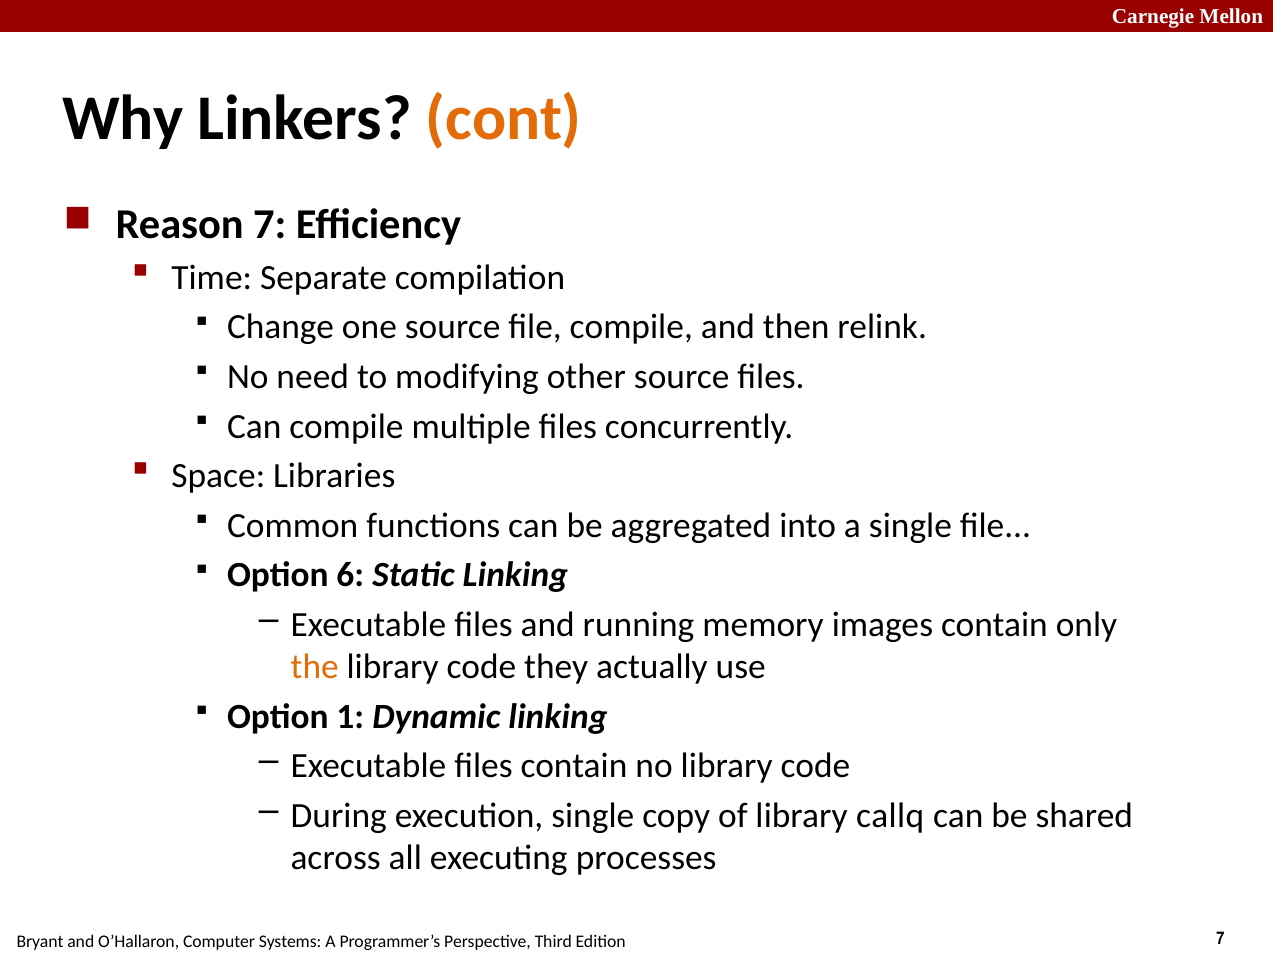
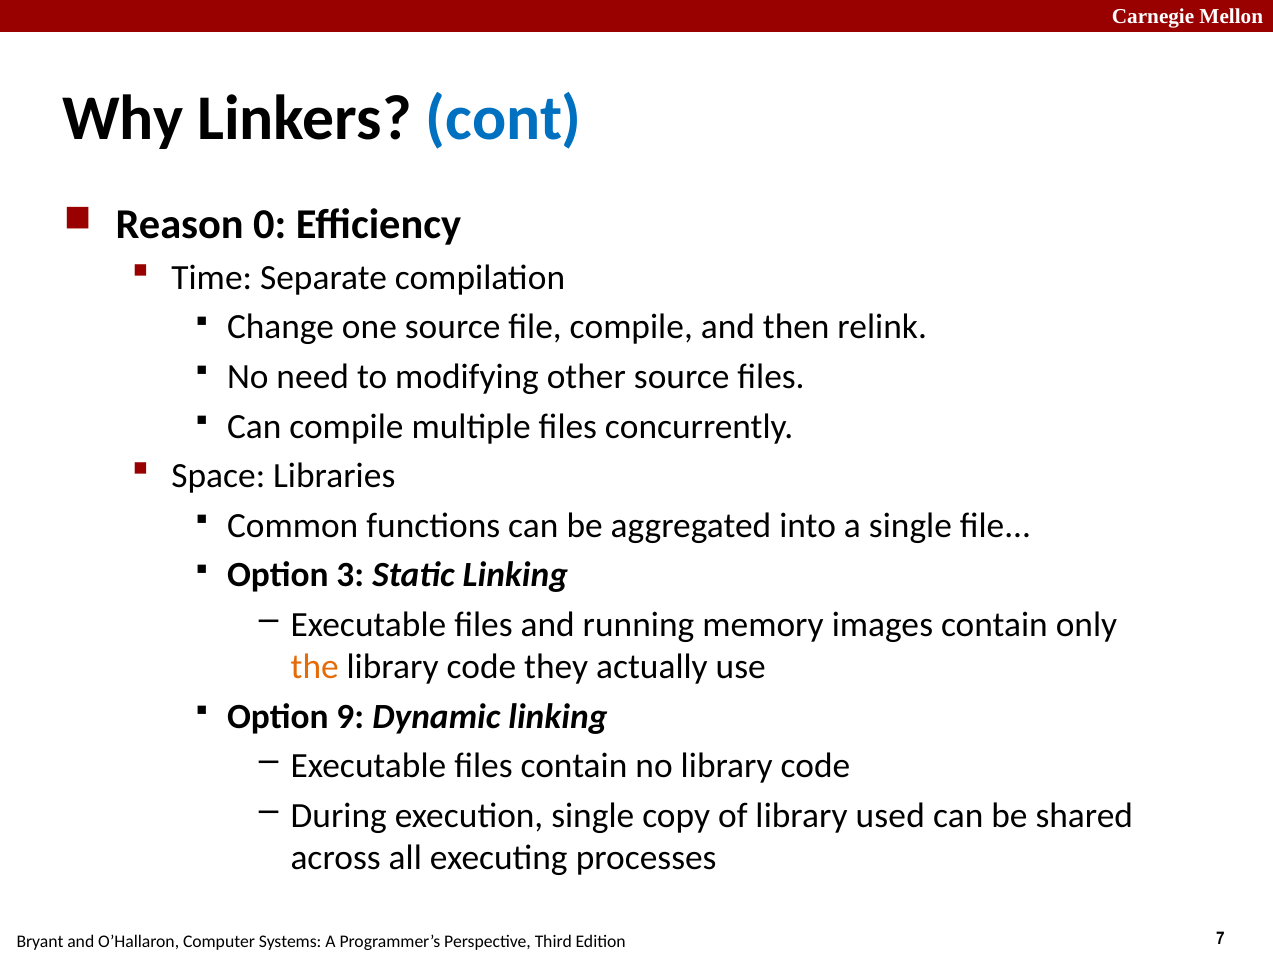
cont colour: orange -> blue (504, 118)
Reason 7: 7 -> 0 (270, 224)
6: 6 -> 3 (350, 575)
1: 1 -> 9 (350, 716)
callq: callq -> used (890, 815)
